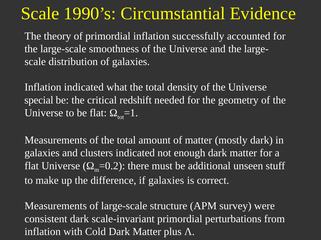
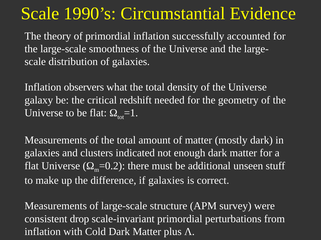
Inflation indicated: indicated -> observers (84, 87)
special: special -> galaxy (39, 100)
consistent dark: dark -> drop (80, 219)
